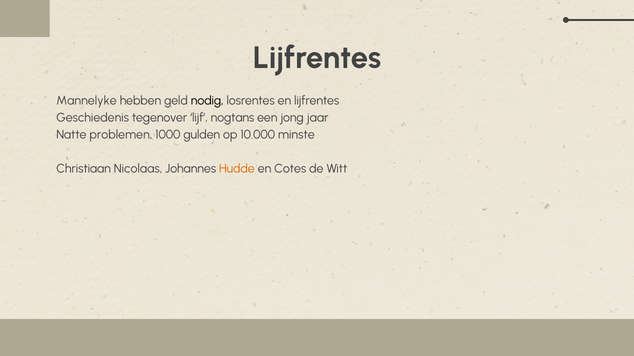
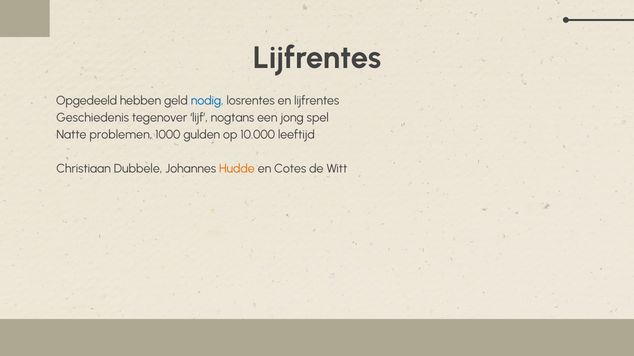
Mannelyke: Mannelyke -> Opgedeeld (87, 101)
nodig colour: black -> blue (207, 101)
jaar: jaar -> spel (318, 118)
minste: minste -> leeftijd (296, 135)
Nicolaas: Nicolaas -> Dubbele (138, 169)
